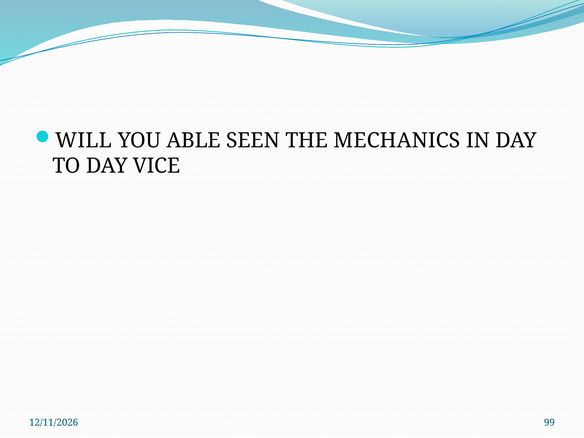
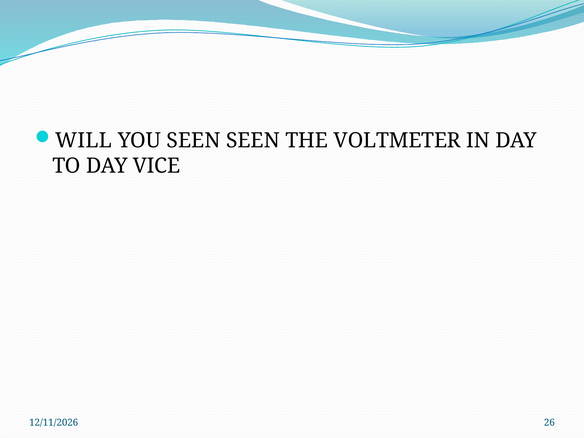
YOU ABLE: ABLE -> SEEN (194, 141)
MECHANICS: MECHANICS -> VOLTMETER (397, 141)
99: 99 -> 26 (549, 423)
